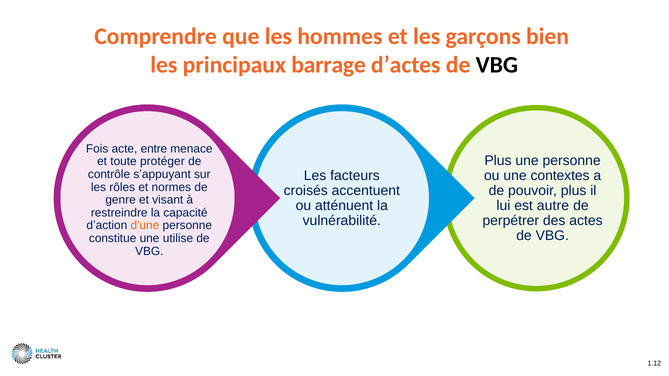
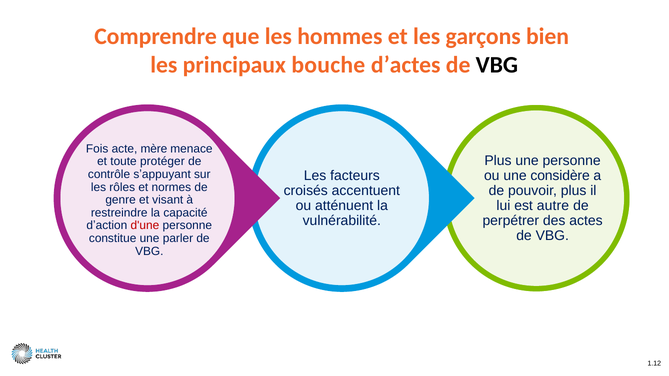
barrage: barrage -> bouche (328, 65)
entre: entre -> mère (154, 149)
contextes: contextes -> considère (560, 176)
d'une colour: orange -> red (145, 226)
utilise: utilise -> parler (178, 239)
